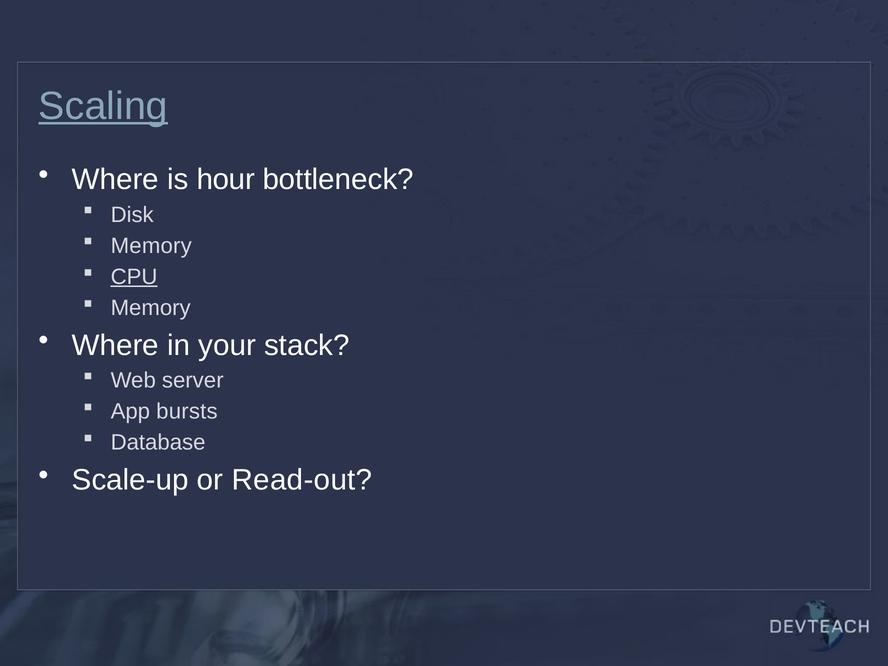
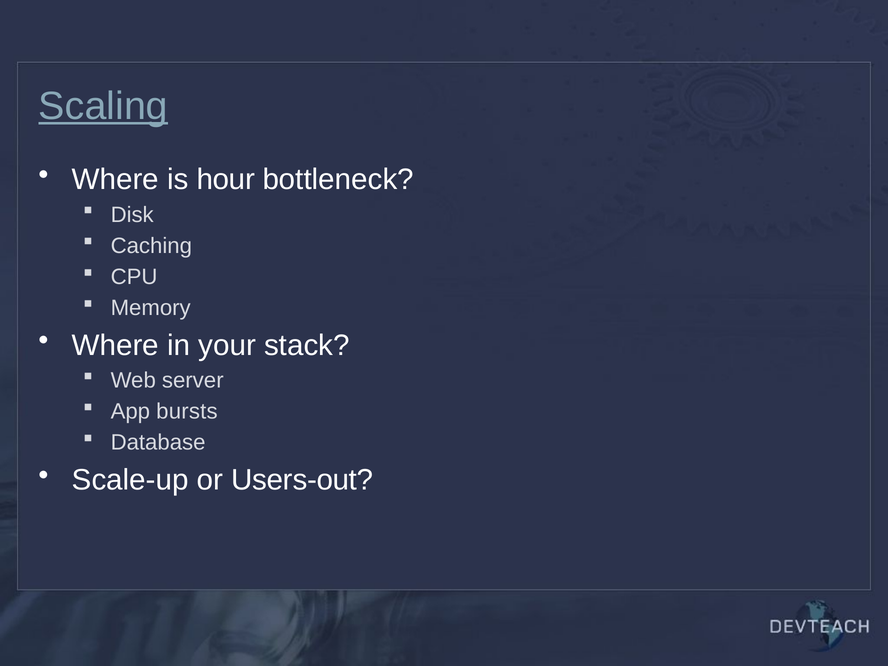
Memory: Memory -> Caching (151, 246)
CPU underline: present -> none (134, 277)
Read-out: Read-out -> Users-out (302, 480)
